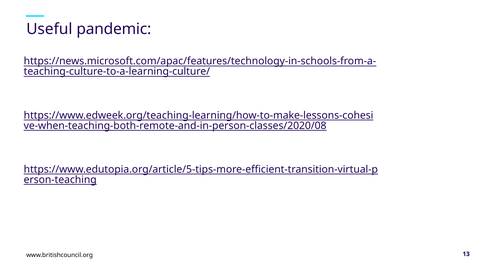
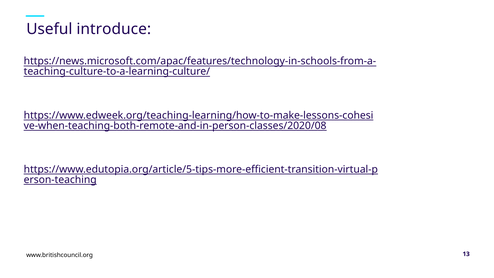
pandemic: pandemic -> introduce (114, 29)
